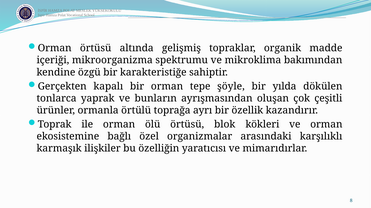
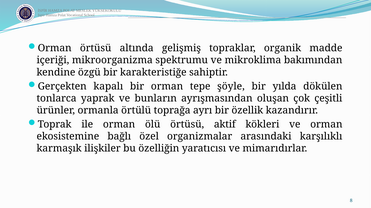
blok: blok -> aktif (225, 125)
